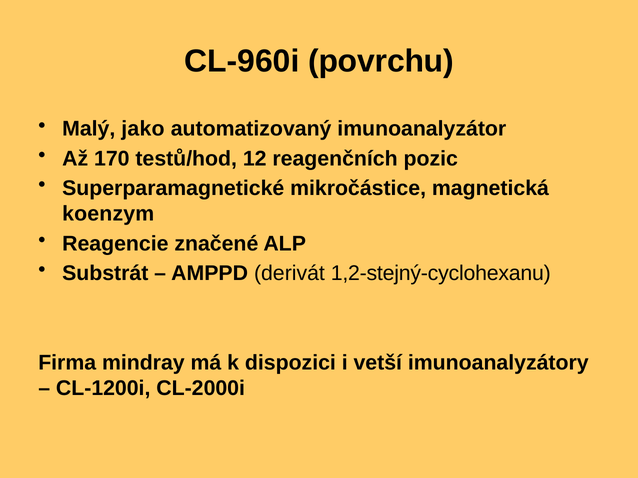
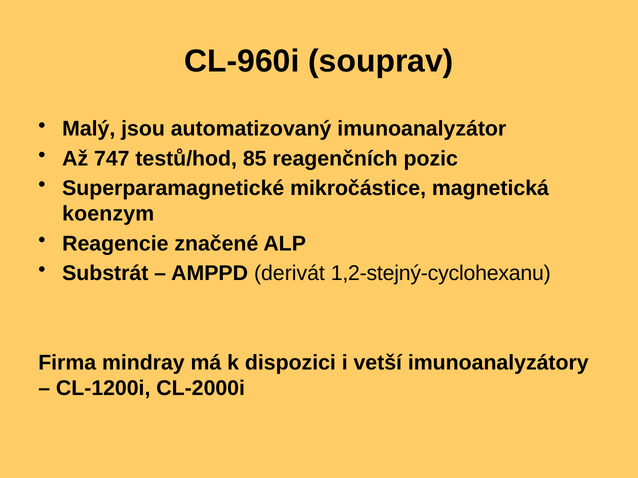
povrchu: povrchu -> souprav (381, 61)
jako: jako -> jsou (143, 129)
170: 170 -> 747 (112, 159)
12: 12 -> 85 (255, 159)
